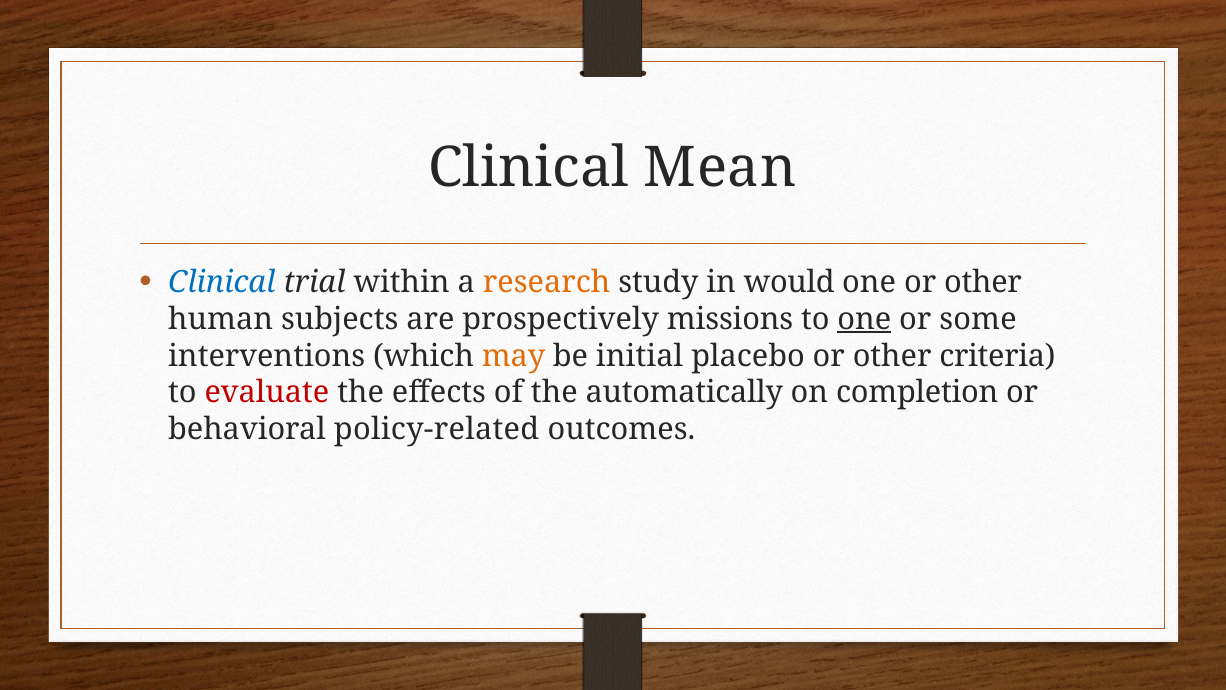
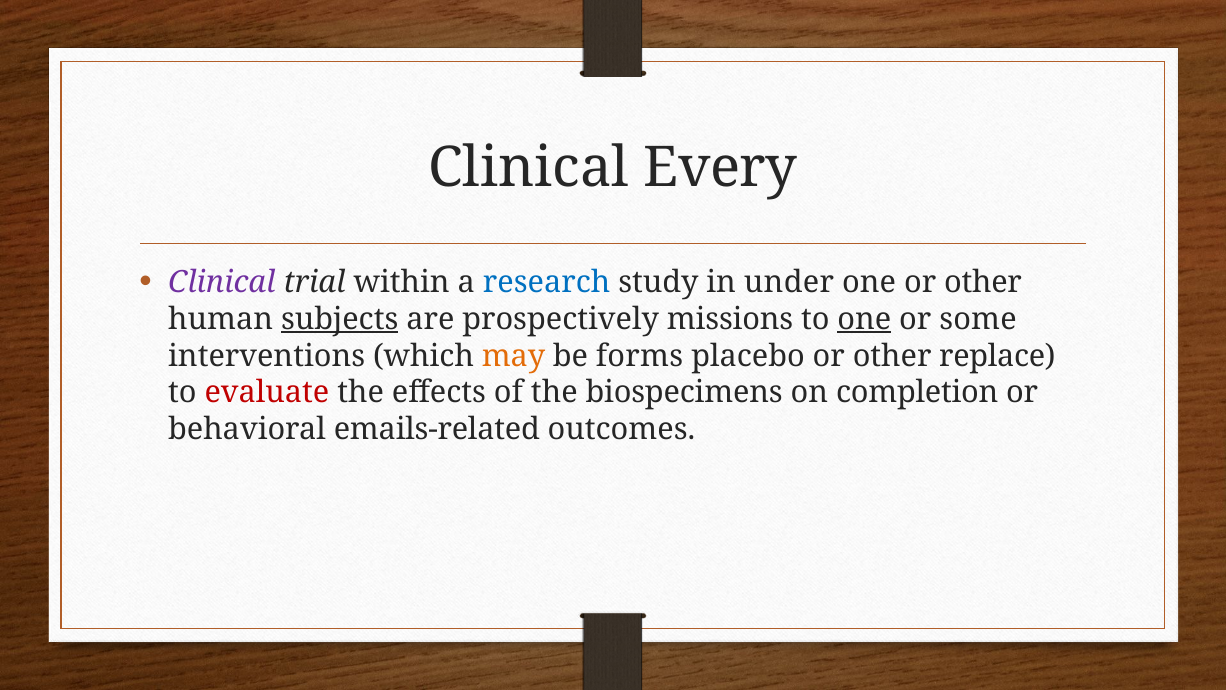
Mean: Mean -> Every (721, 168)
Clinical colour: blue -> purple (222, 282)
research colour: orange -> blue (547, 282)
would: would -> under (789, 282)
subjects underline: none -> present (340, 319)
initial: initial -> forms (640, 356)
criteria: criteria -> replace (997, 356)
automatically: automatically -> biospecimens (684, 393)
policy-related: policy-related -> emails-related (437, 429)
